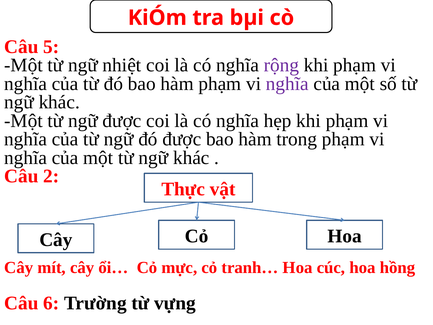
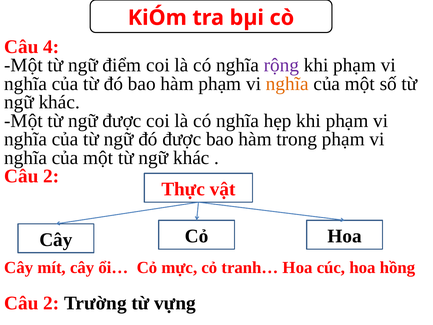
5: 5 -> 4 (51, 47)
nhiệt: nhiệt -> điểm (122, 65)
nghĩa colour: purple -> orange (287, 84)
6: 6 -> 2 (51, 303)
